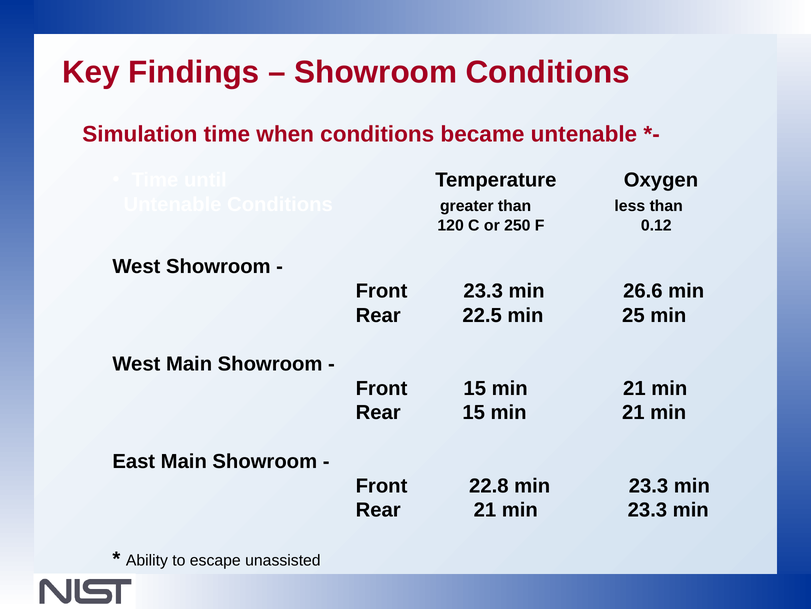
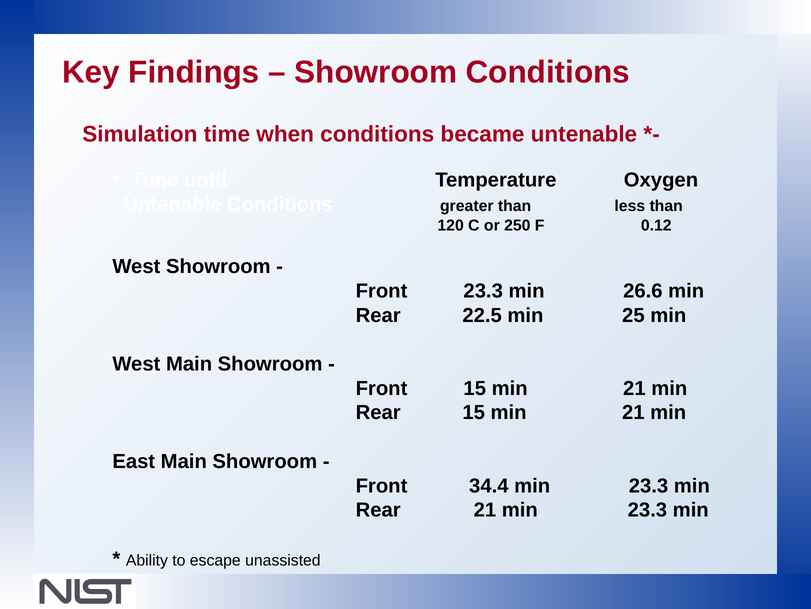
22.8: 22.8 -> 34.4 (489, 485)
